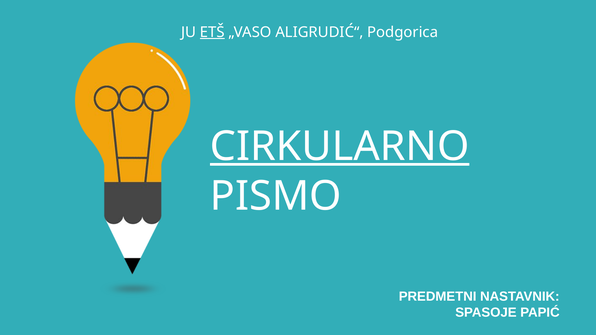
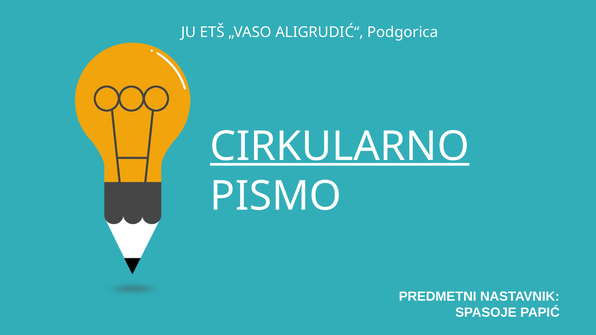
ETŠ underline: present -> none (212, 32)
